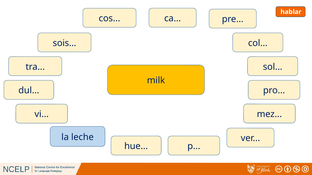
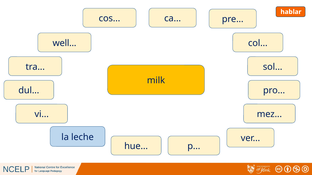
sois: sois -> well (64, 43)
